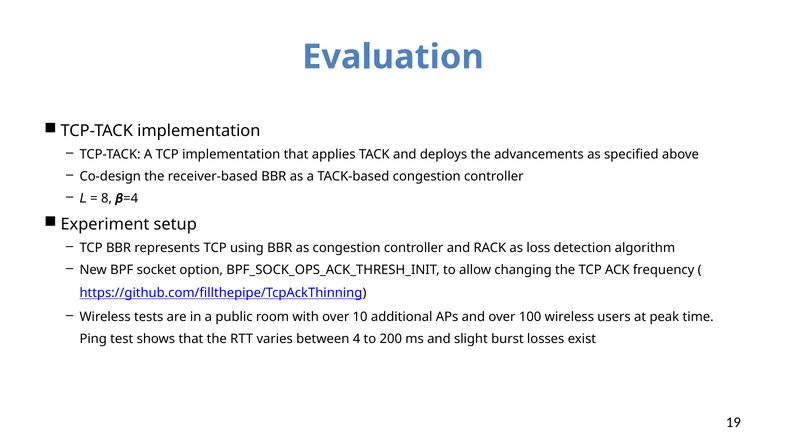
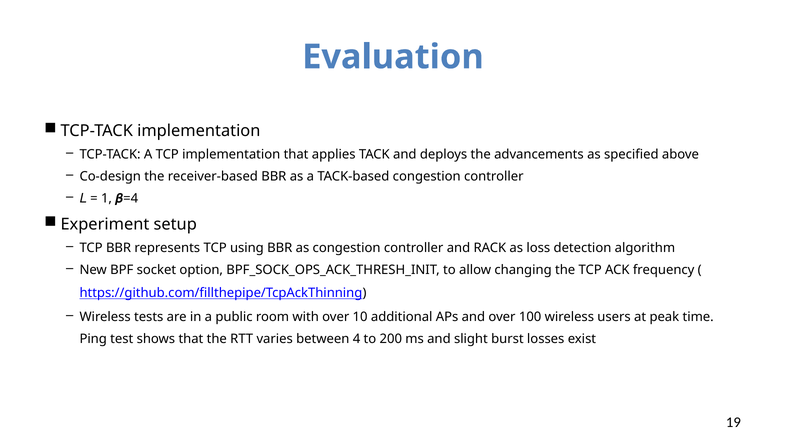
8: 8 -> 1 (106, 199)
